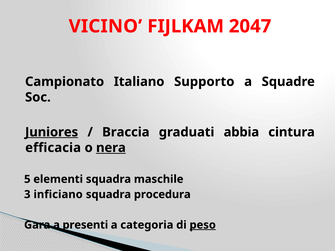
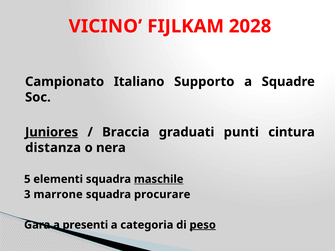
2047: 2047 -> 2028 (250, 26)
abbia: abbia -> punti (241, 132)
efficacia: efficacia -> distanza (53, 148)
nera underline: present -> none (111, 148)
maschile underline: none -> present (159, 179)
inficiano: inficiano -> marrone (58, 195)
procedura: procedura -> procurare (162, 195)
